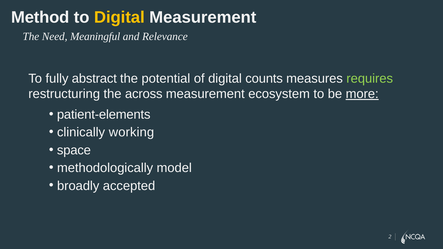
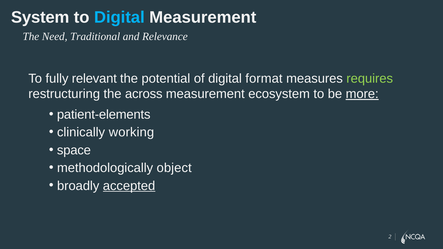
Method: Method -> System (40, 17)
Digital colour: yellow -> light blue (119, 17)
Meaningful: Meaningful -> Traditional (95, 36)
abstract: abstract -> relevant (94, 79)
counts: counts -> format (264, 79)
model: model -> object (174, 168)
accepted underline: none -> present (129, 186)
